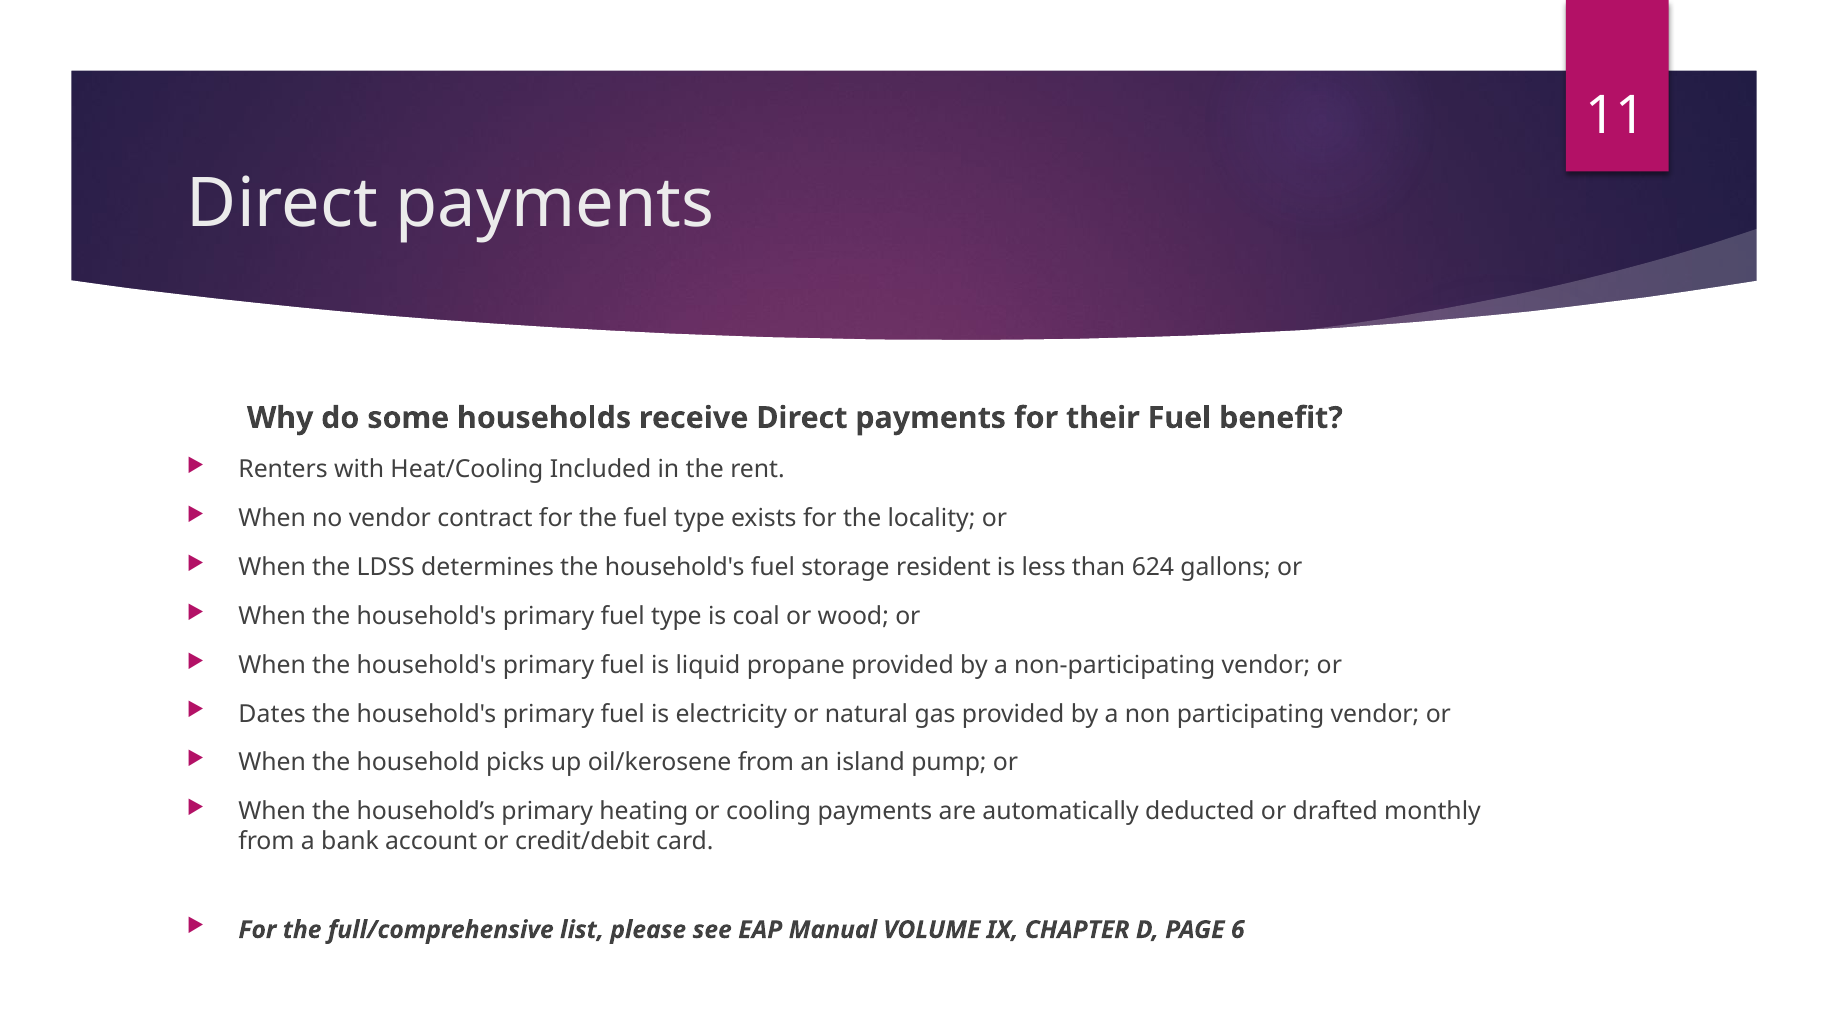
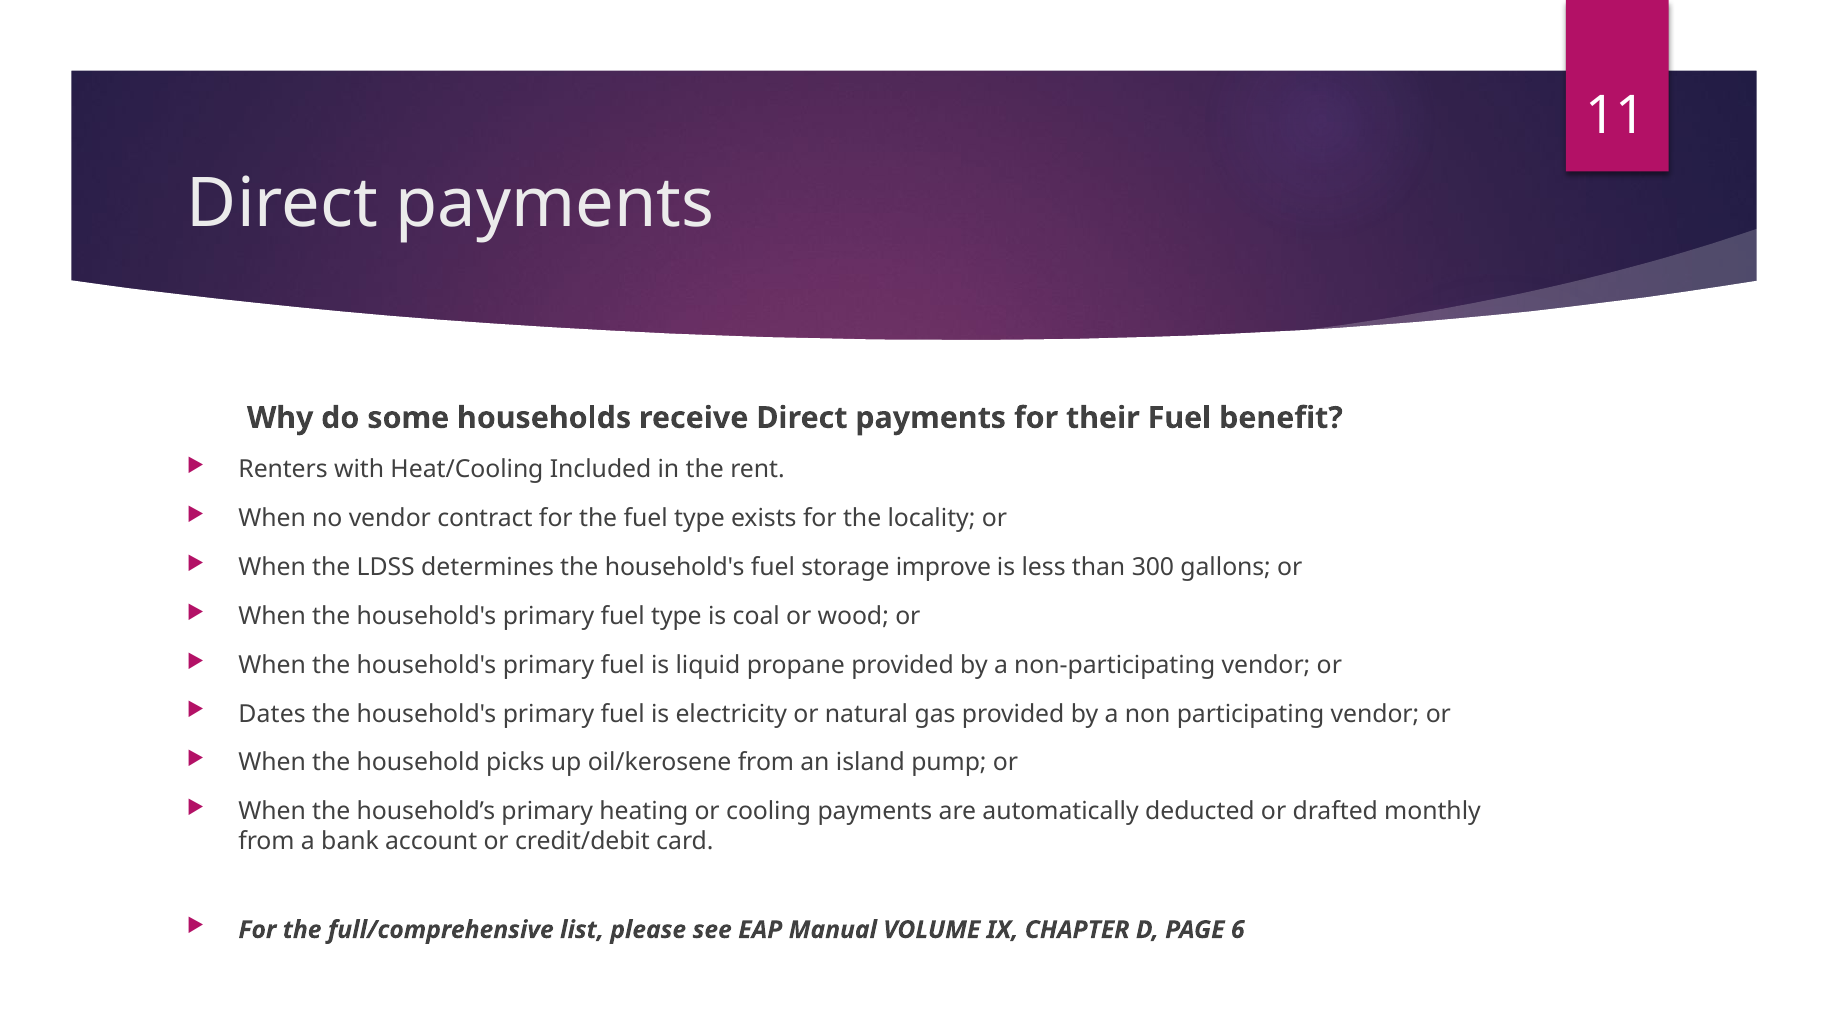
resident: resident -> improve (943, 567)
624: 624 -> 300 (1153, 567)
